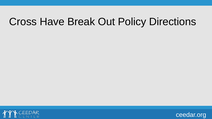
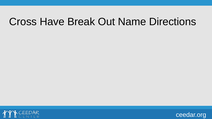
Policy: Policy -> Name (132, 22)
